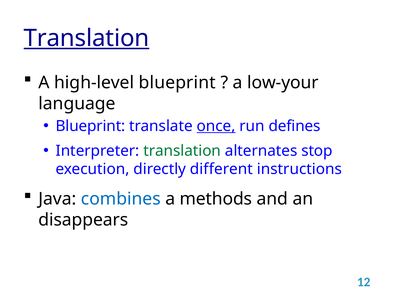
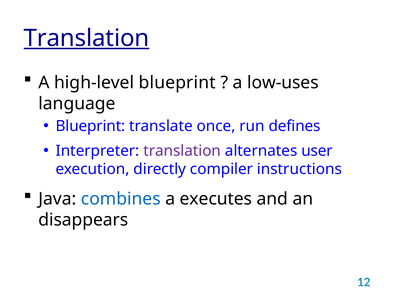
low-your: low-your -> low-uses (283, 83)
once underline: present -> none (216, 126)
translation colour: green -> purple (182, 151)
stop: stop -> user (317, 151)
different: different -> compiler (222, 169)
methods: methods -> executes (216, 199)
